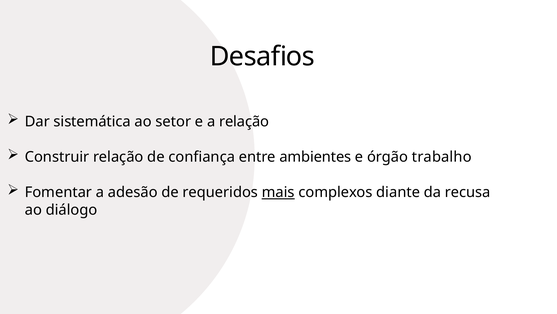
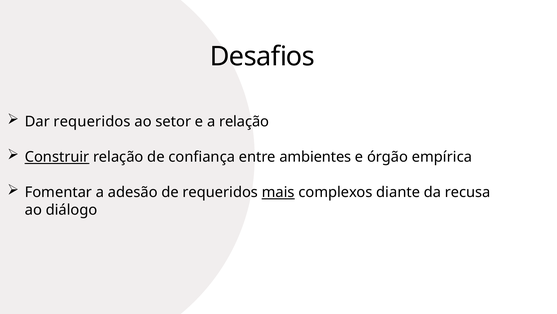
Dar sistemática: sistemática -> requeridos (92, 121)
Construir underline: none -> present (57, 157)
trabalho: trabalho -> empírica (442, 157)
